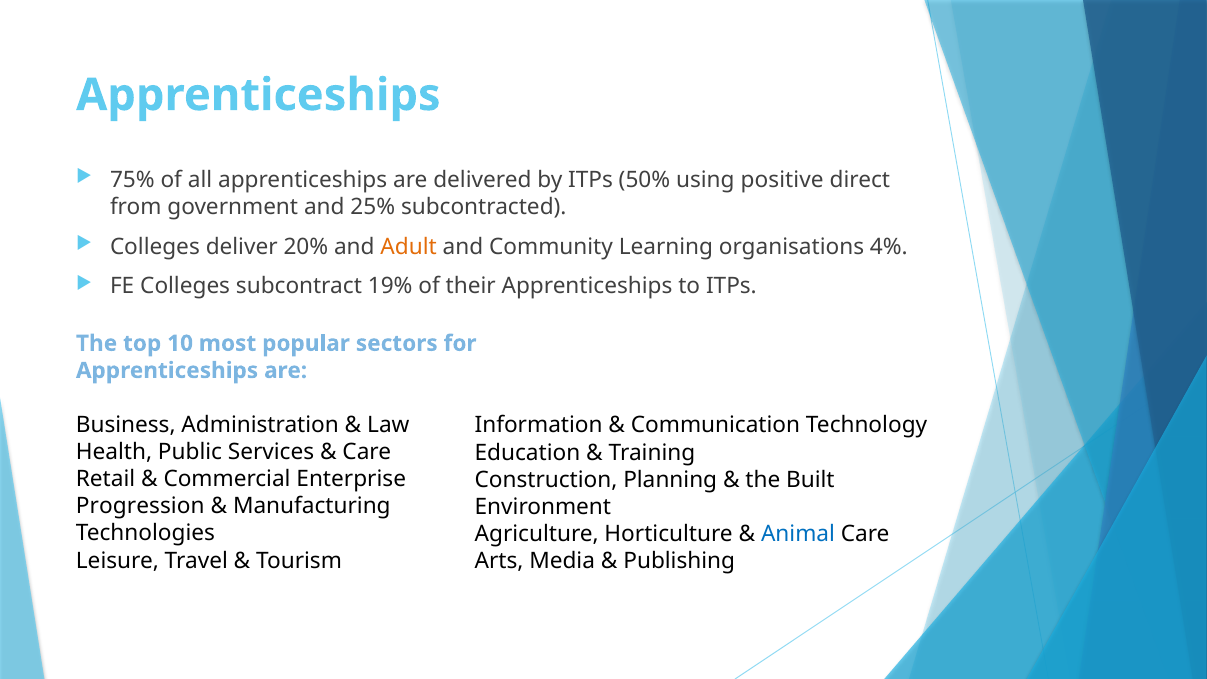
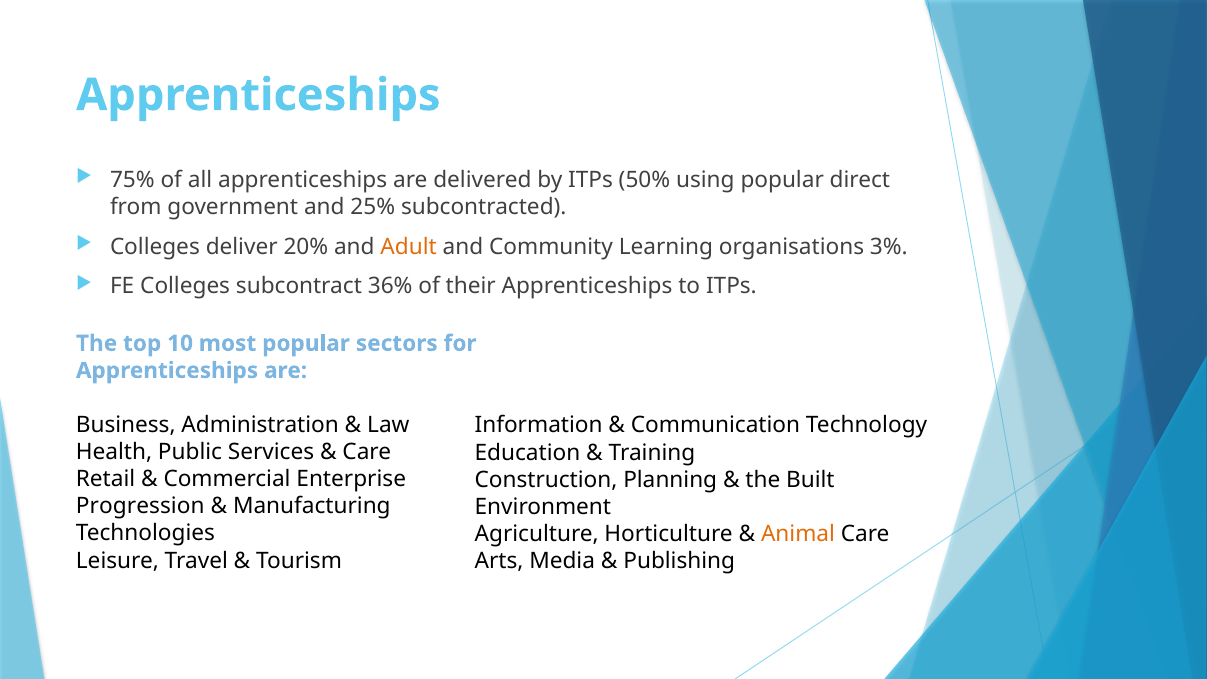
using positive: positive -> popular (782, 180)
4%: 4% -> 3% (889, 247)
19%: 19% -> 36% (390, 286)
Animal colour: blue -> orange (798, 534)
